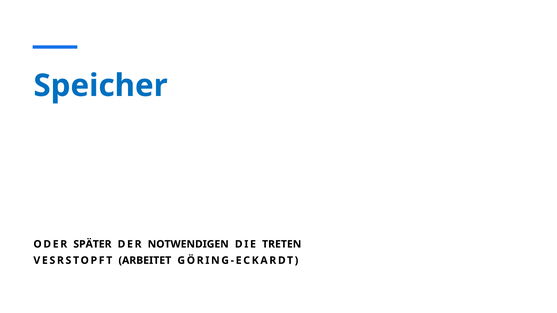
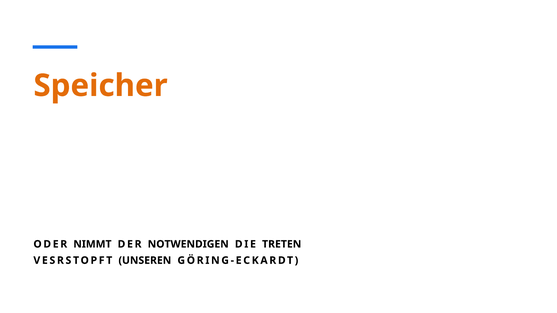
Speicher colour: blue -> orange (101, 86)
SPÄTER: SPÄTER -> NIMMT (92, 244)
ARBEITET: ARBEITET -> UNSEREN (145, 261)
